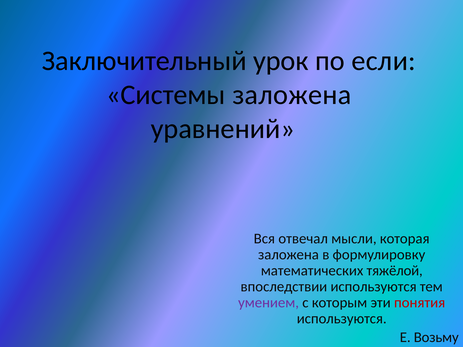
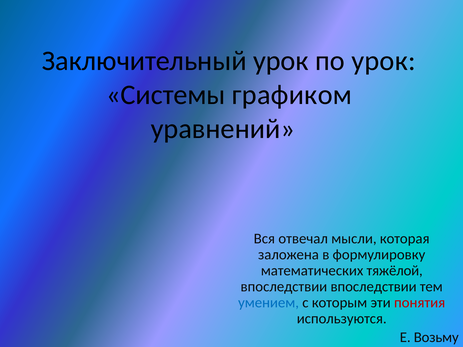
по если: если -> урок (384, 61)
Системы заложена: заложена -> графиком (292, 95)
впоследствии используются: используются -> впоследствии (374, 287)
умением colour: purple -> blue (269, 303)
